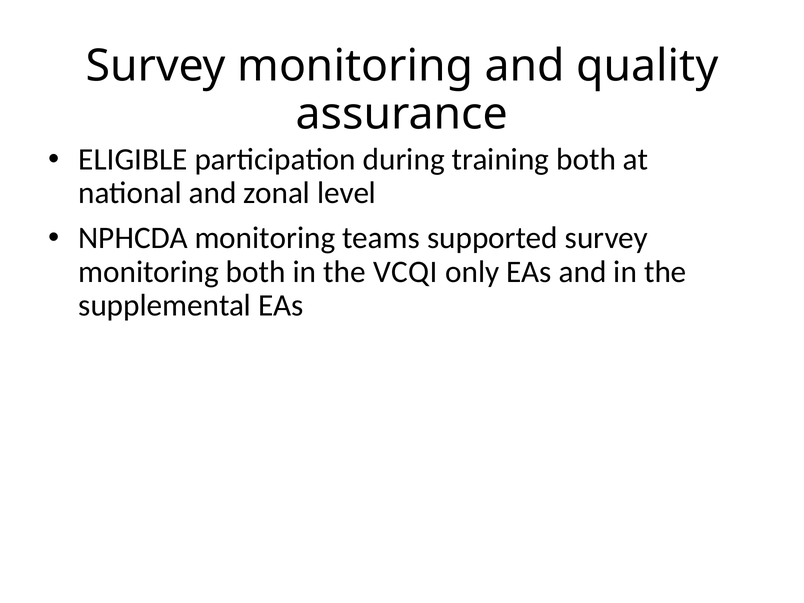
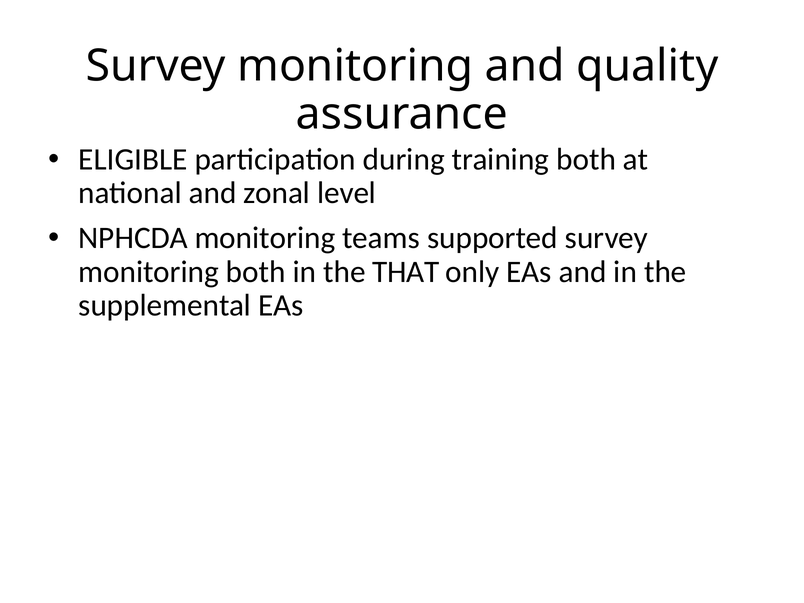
VCQI: VCQI -> THAT (406, 272)
